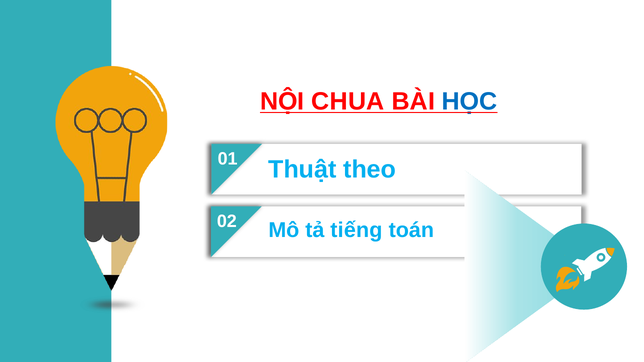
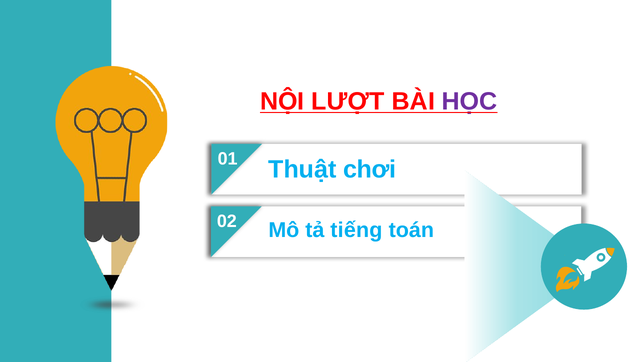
CHUA: CHUA -> LƯỢT (348, 102)
HỌC colour: blue -> purple (470, 102)
theo: theo -> chơi (370, 170)
